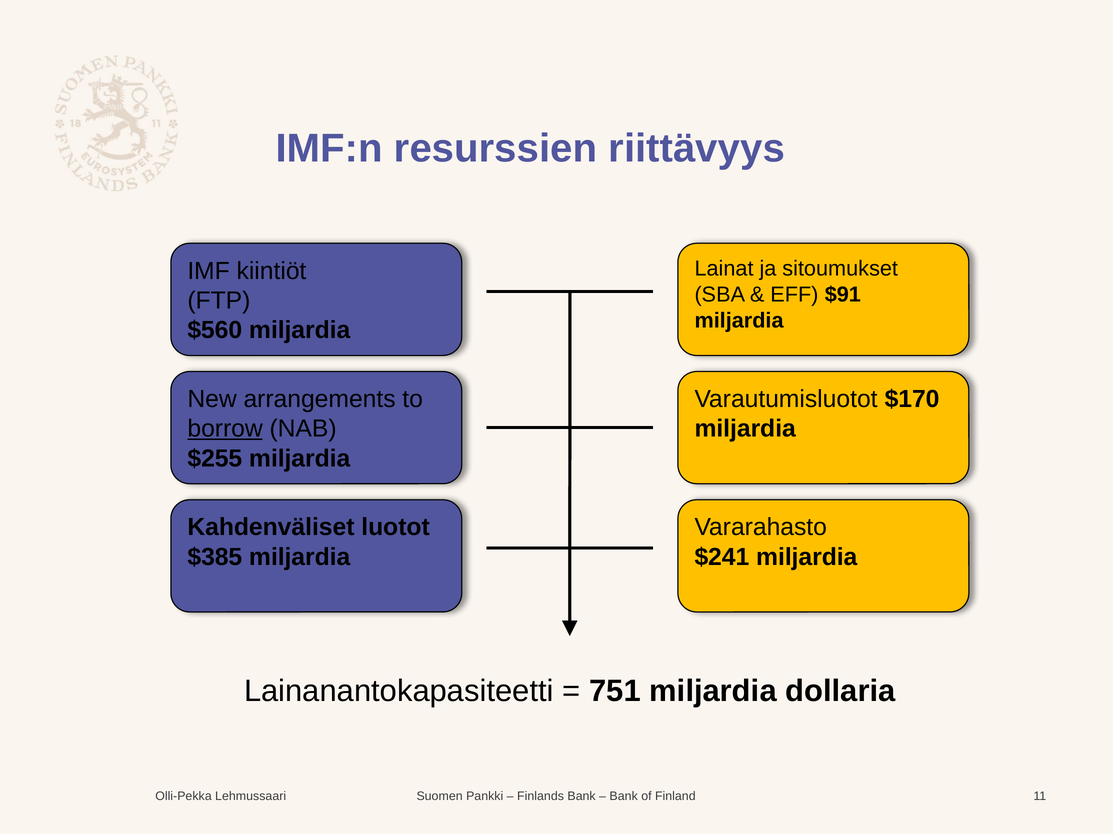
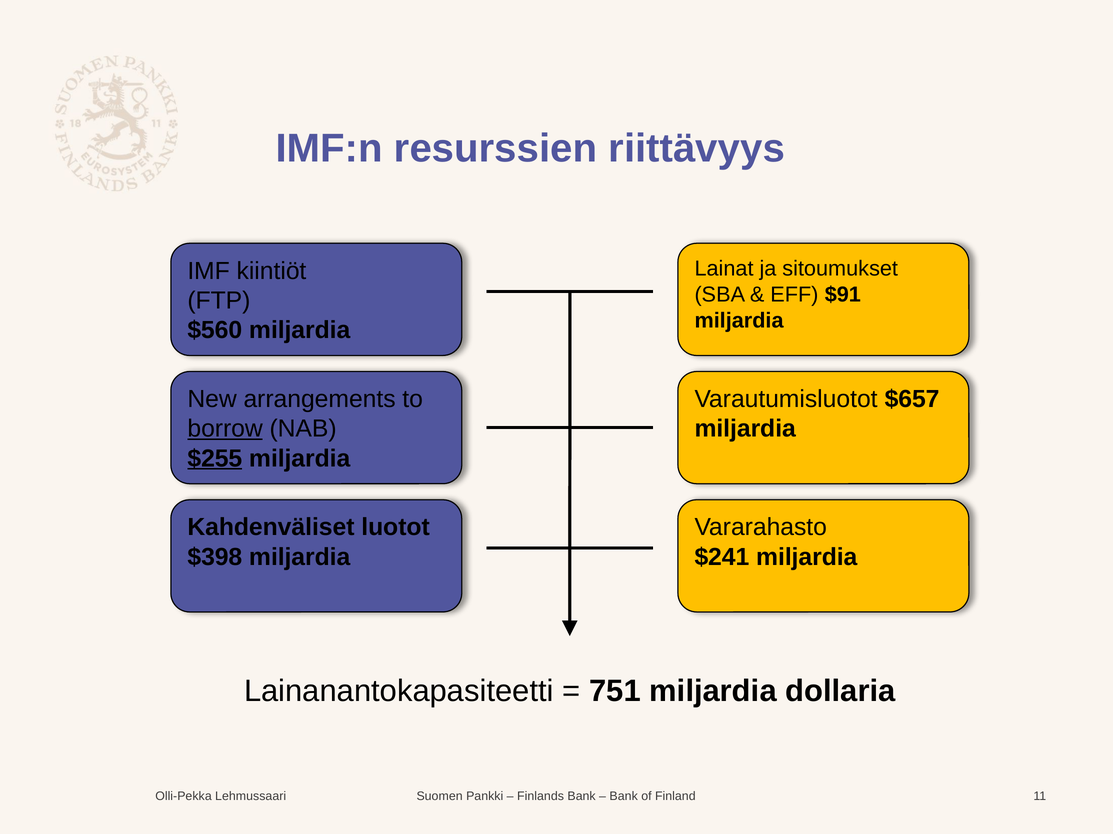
$170: $170 -> $657 (912, 399)
$255 underline: none -> present (215, 459)
$385: $385 -> $398 (215, 557)
